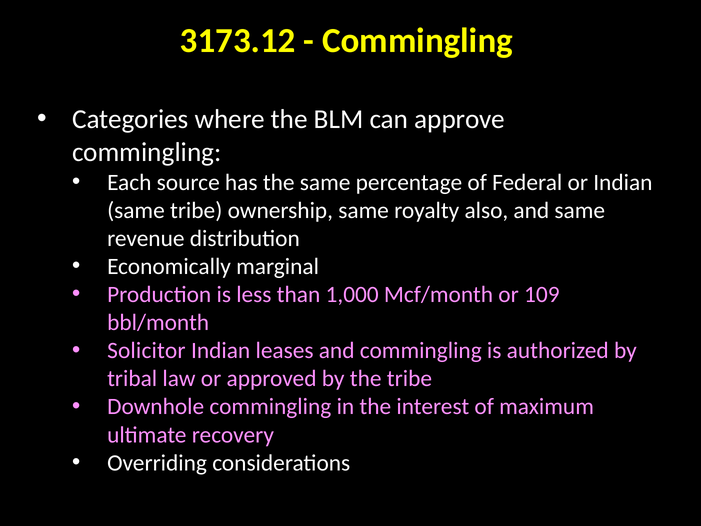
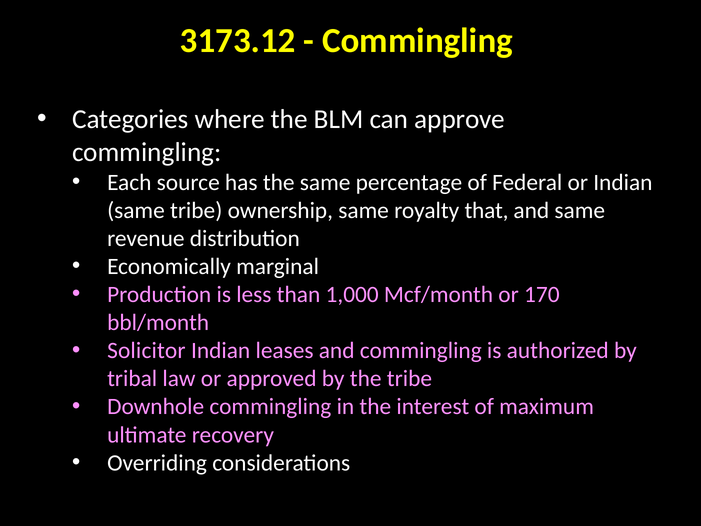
also: also -> that (487, 210)
109: 109 -> 170 (542, 294)
